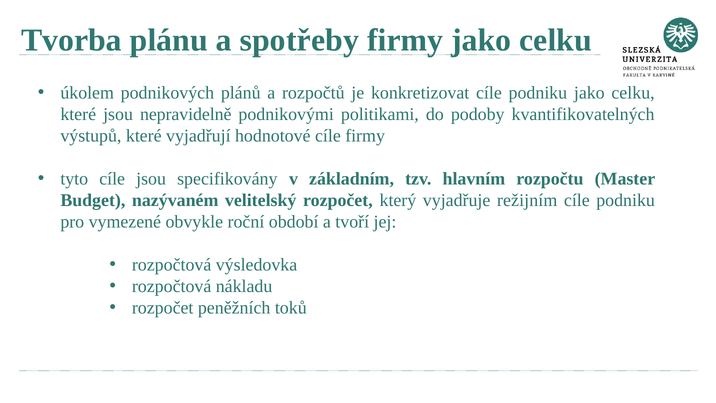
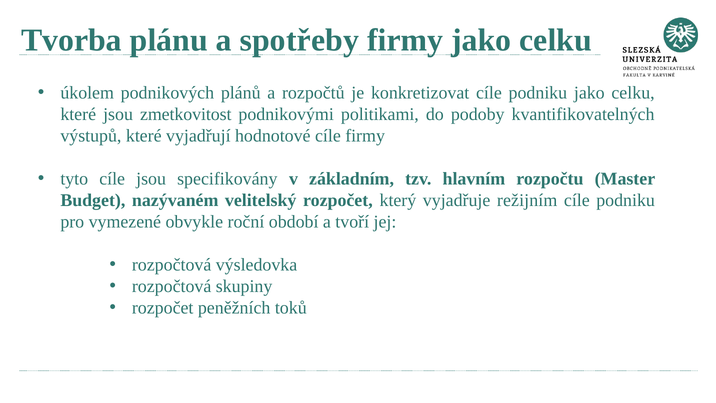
nepravidelně: nepravidelně -> zmetkovitost (186, 114)
nákladu: nákladu -> skupiny (244, 286)
